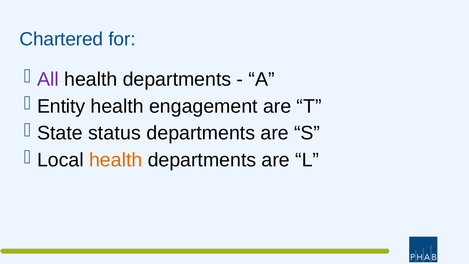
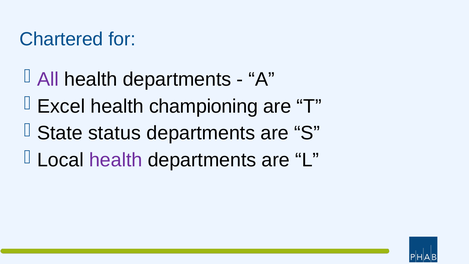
Entity: Entity -> Excel (61, 106)
engagement: engagement -> championing (203, 106)
health colour: orange -> purple (116, 160)
